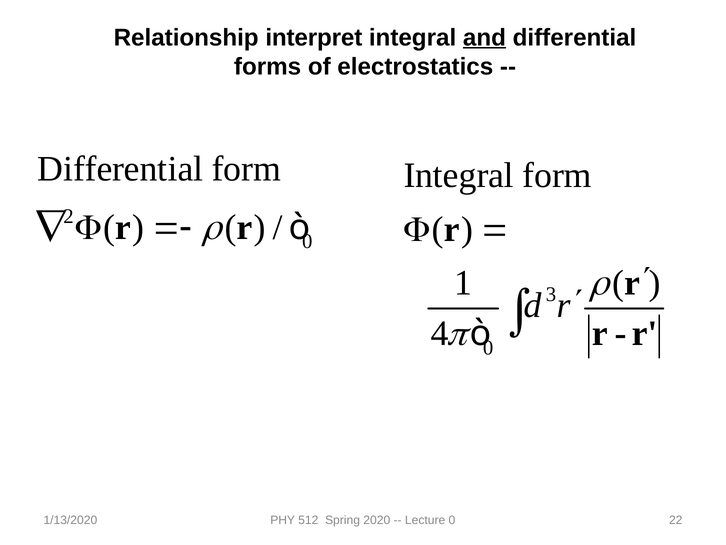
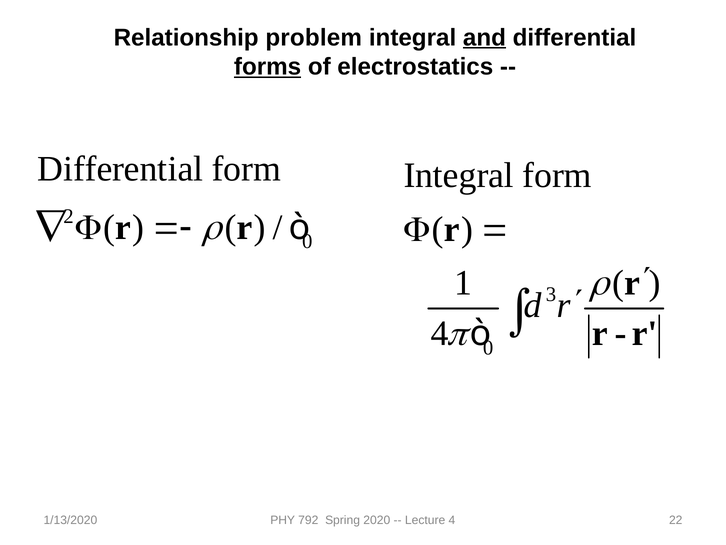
interpret: interpret -> problem (314, 38)
forms underline: none -> present (268, 67)
512: 512 -> 792 (308, 520)
Lecture 0: 0 -> 4 (452, 520)
